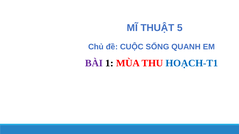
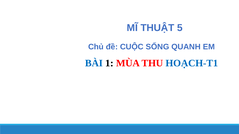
BÀI colour: purple -> blue (94, 63)
